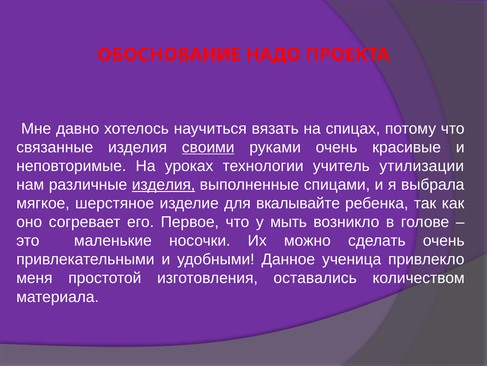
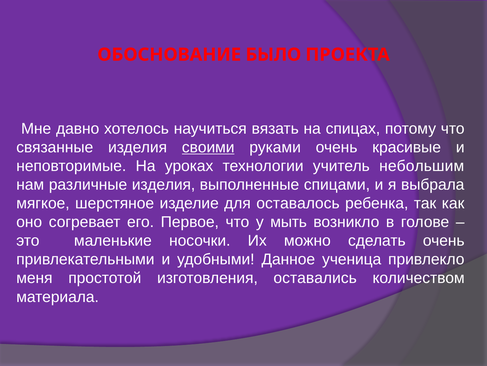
НАДО: НАДО -> БЫЛО (273, 55)
утилизации: утилизации -> небольшим (422, 166)
изделия underline: present -> none (164, 184)
вкалывайте: вкалывайте -> оставалось (298, 203)
